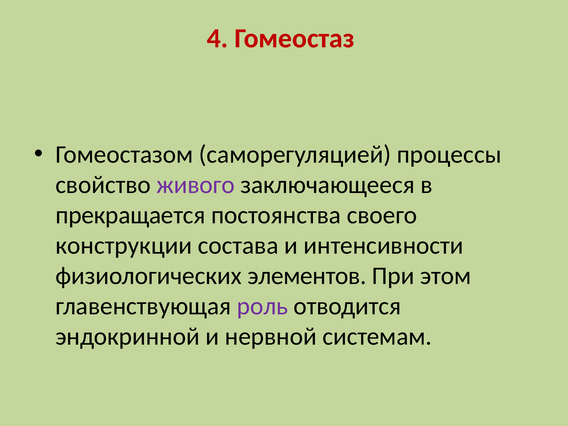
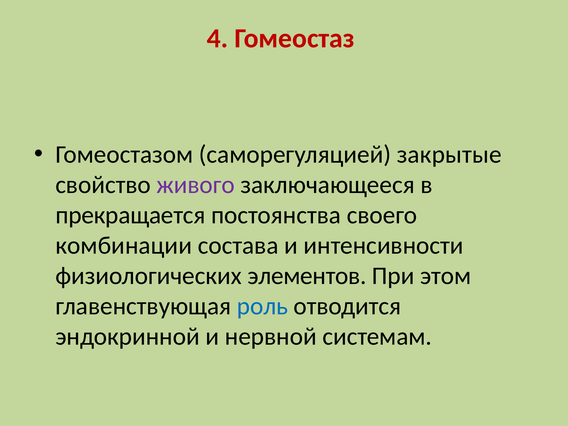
процессы: процессы -> закрытые (449, 155)
конструкции: конструкции -> комбинации (124, 246)
роль colour: purple -> blue (262, 306)
